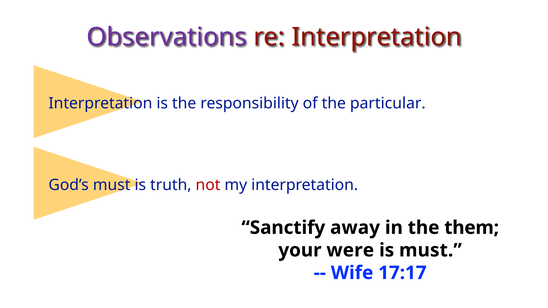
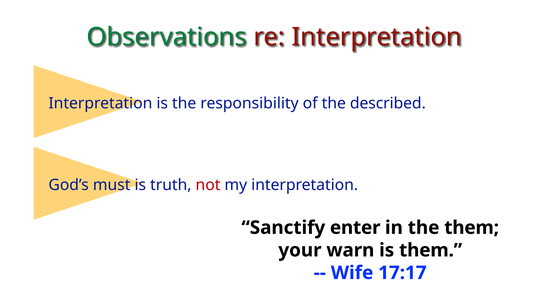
Observations colour: purple -> green (167, 37)
particular: particular -> described (388, 103)
away: away -> enter (355, 228)
were: were -> warn (350, 250)
is must: must -> them (431, 250)
